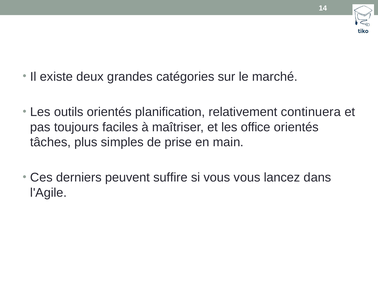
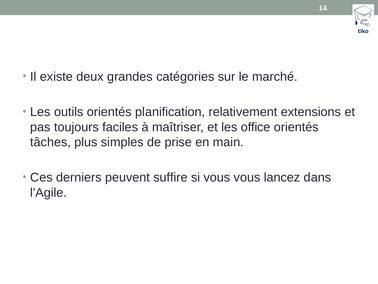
continuera: continuera -> extensions (311, 112)
